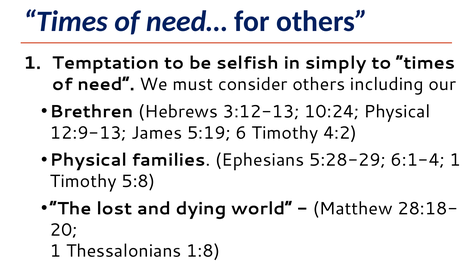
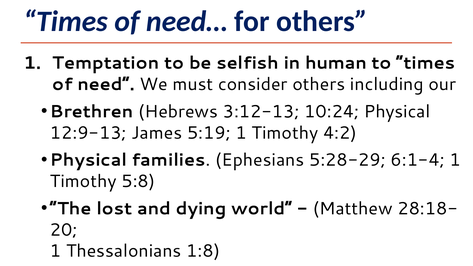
simply: simply -> human (336, 63)
5:19 6: 6 -> 1 (241, 133)
